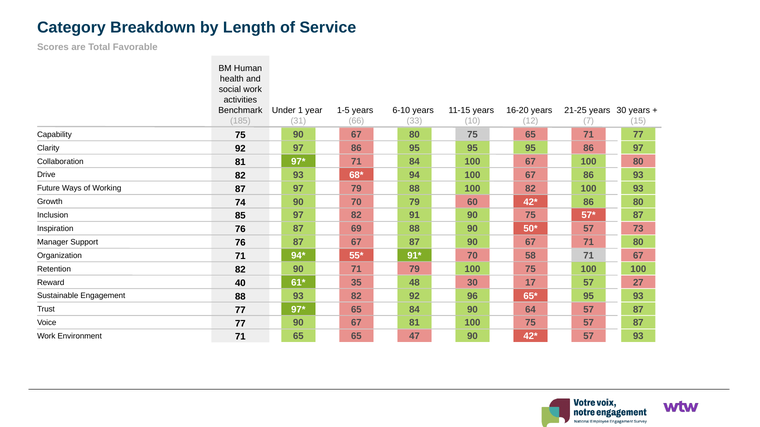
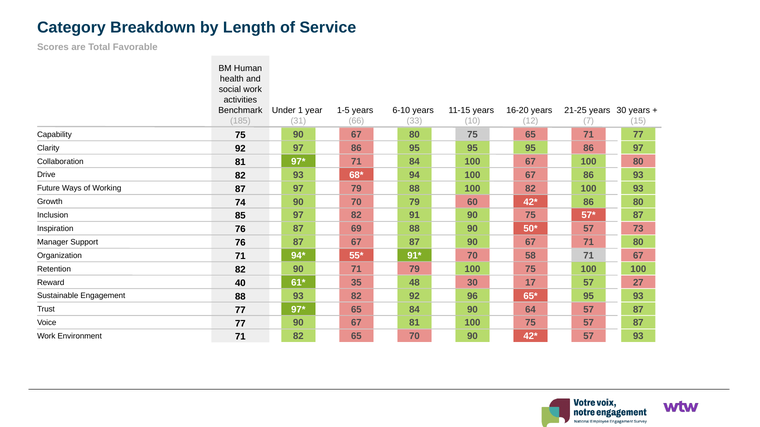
71 65: 65 -> 82 (298, 337)
65 47: 47 -> 70 (414, 337)
